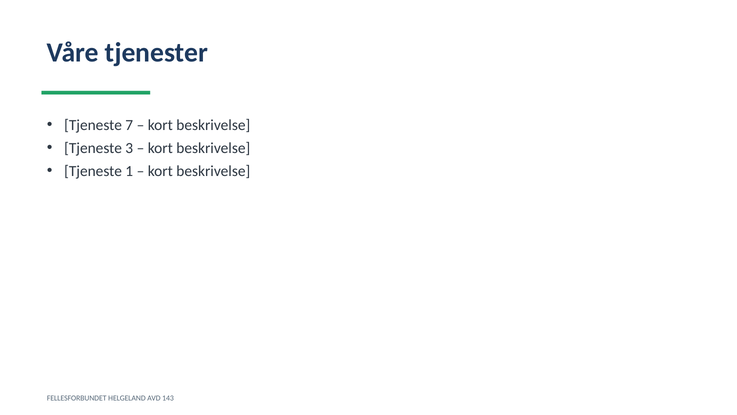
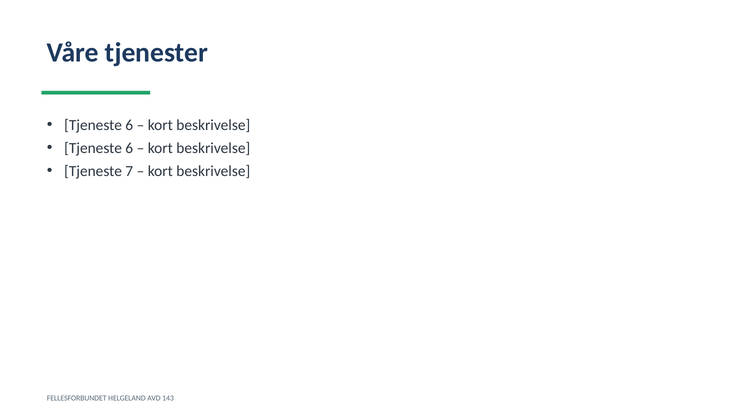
7: 7 -> 6 (129, 125)
3: 3 -> 6 (129, 148)
1: 1 -> 7 (129, 171)
